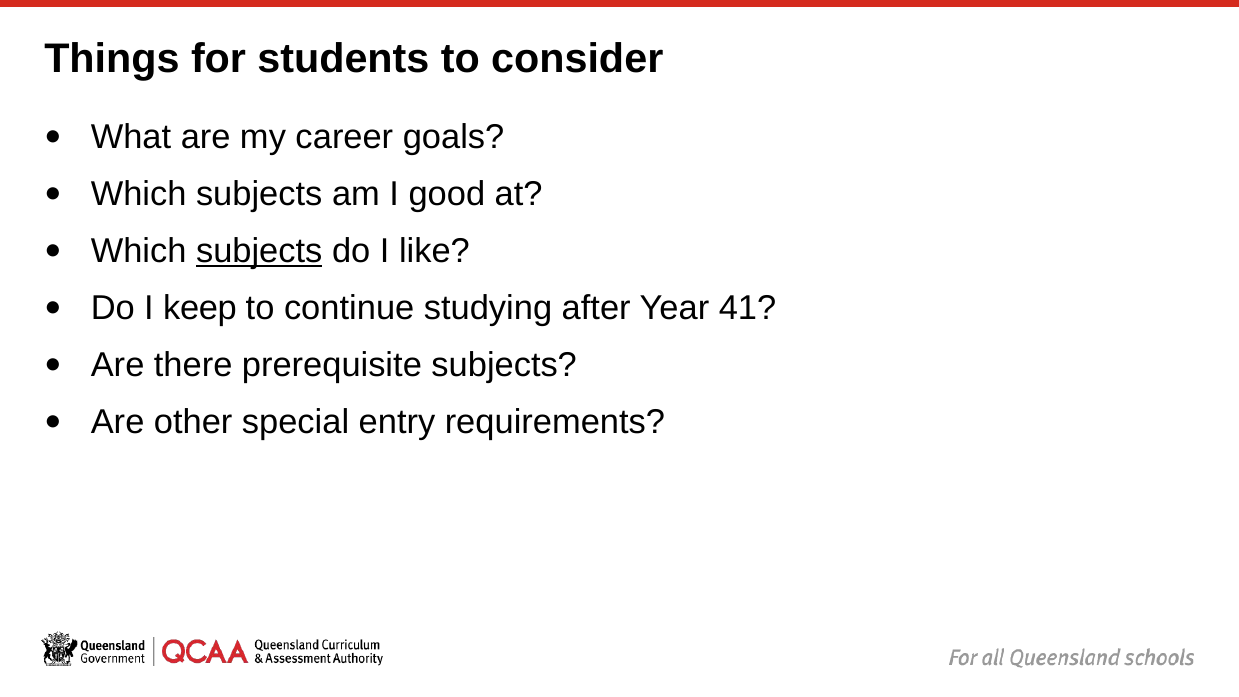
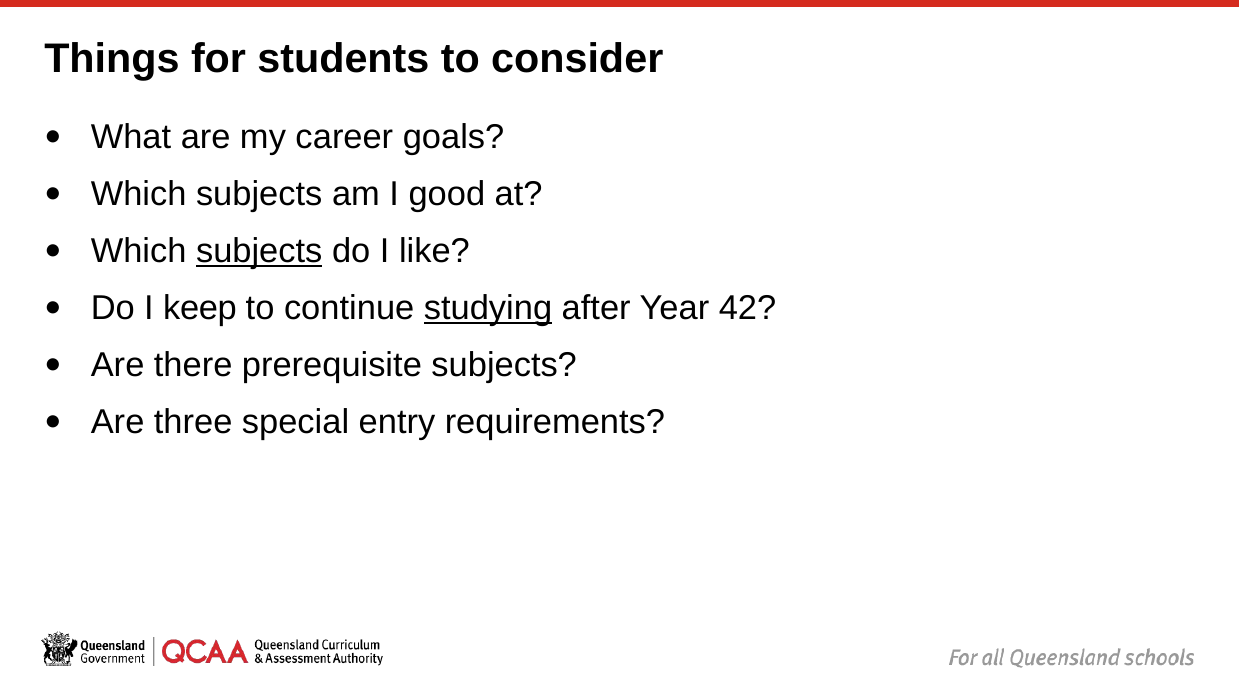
studying underline: none -> present (488, 308)
41: 41 -> 42 (748, 308)
other: other -> three (193, 422)
